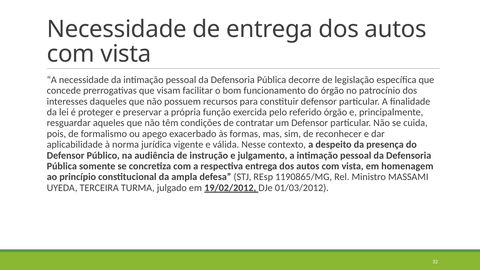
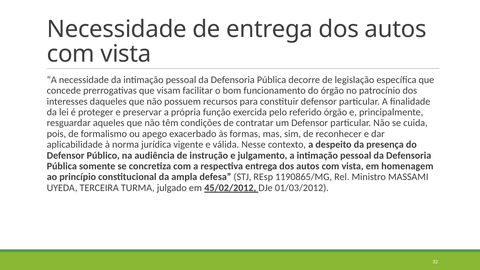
19/02/2012: 19/02/2012 -> 45/02/2012 (230, 188)
